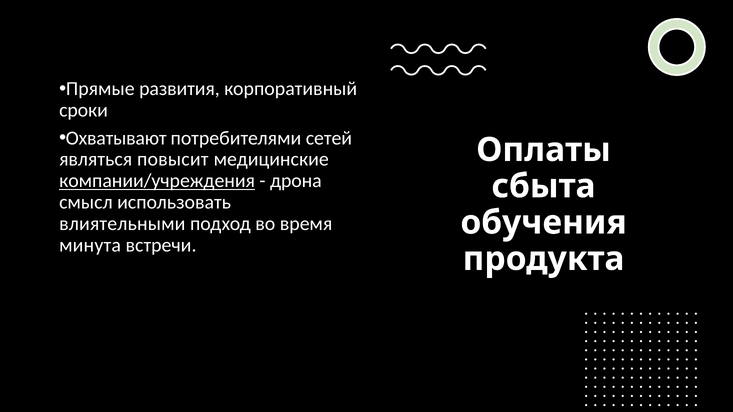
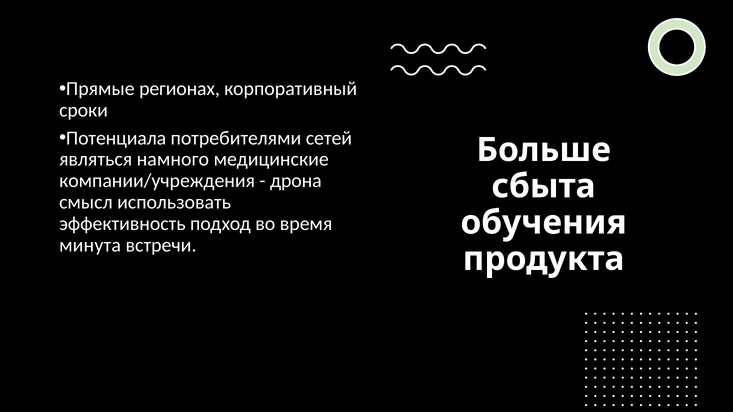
развития: развития -> регионах (179, 89)
Охватывают: Охватывают -> Потенциала (116, 138)
Оплаты: Оплаты -> Больше (544, 150)
повысит: повысит -> намного (173, 160)
компании/учреждения underline: present -> none (157, 181)
влиятельными: влиятельными -> эффективность (122, 224)
